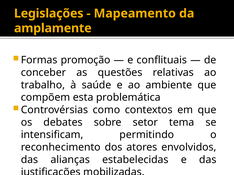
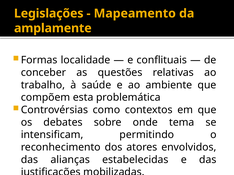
promoção: promoção -> localidade (86, 60)
setor: setor -> onde (145, 123)
